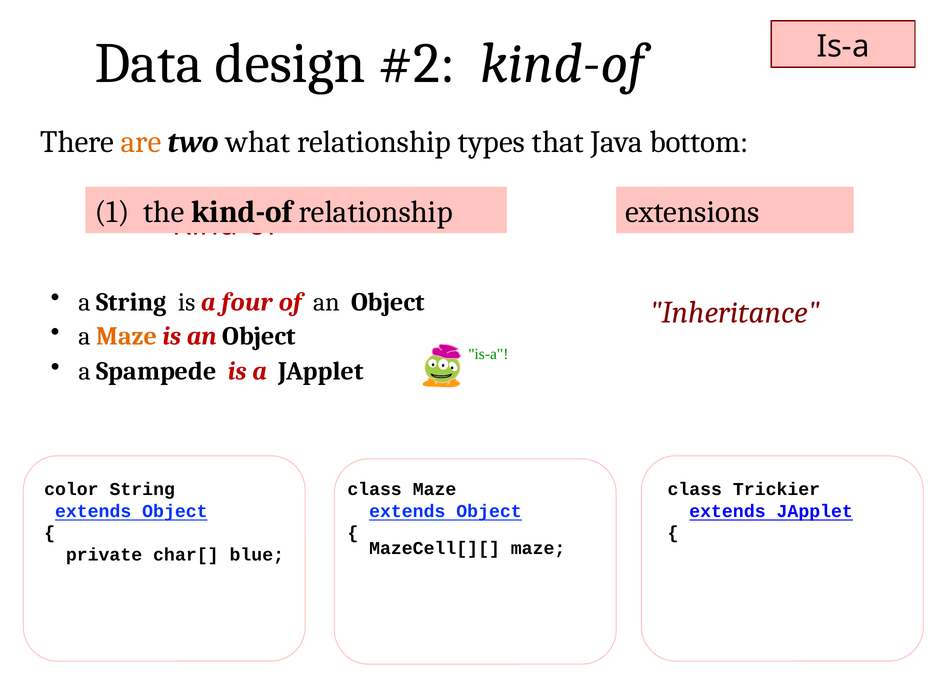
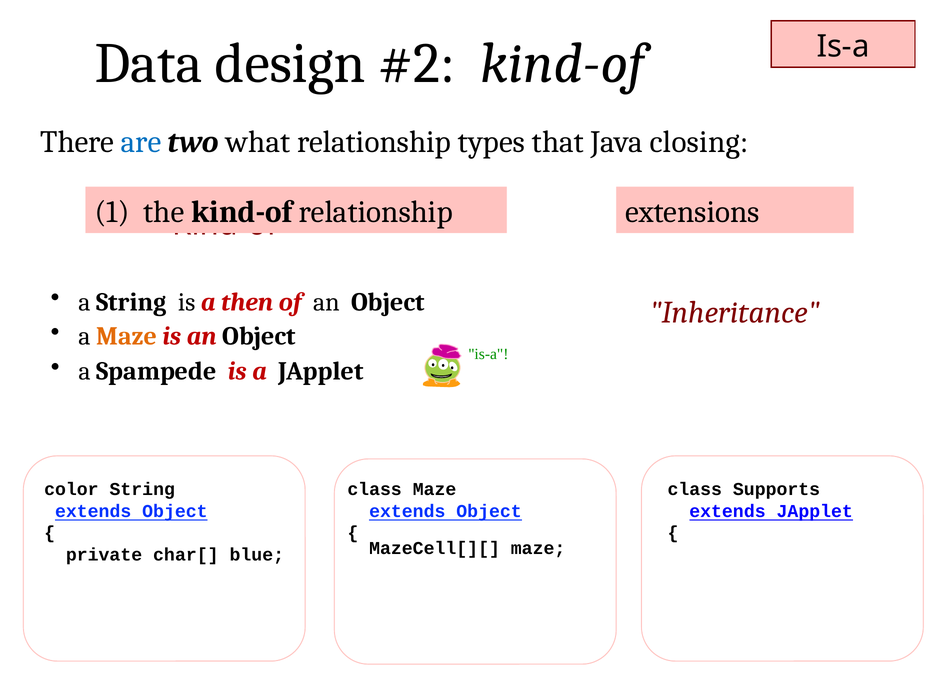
are colour: orange -> blue (141, 142)
bottom: bottom -> closing (699, 142)
four: four -> then (247, 302)
Trickier: Trickier -> Supports (777, 489)
